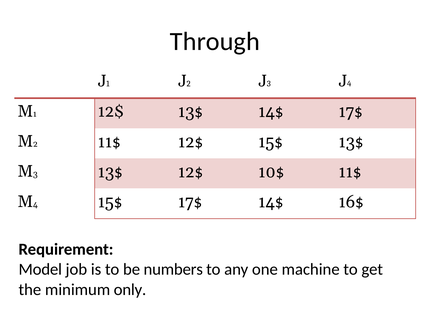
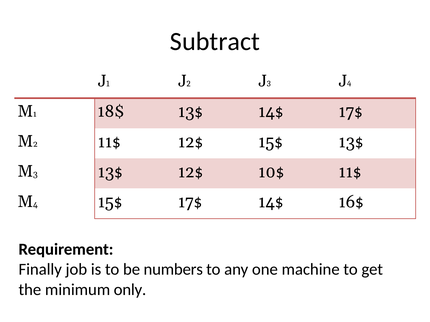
Through: Through -> Subtract (215, 42)
12$: 12$ -> 18$ (111, 111)
Model: Model -> Finally (40, 270)
